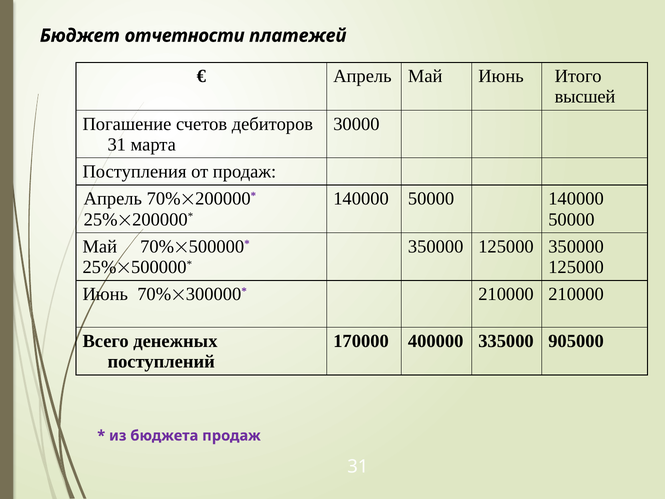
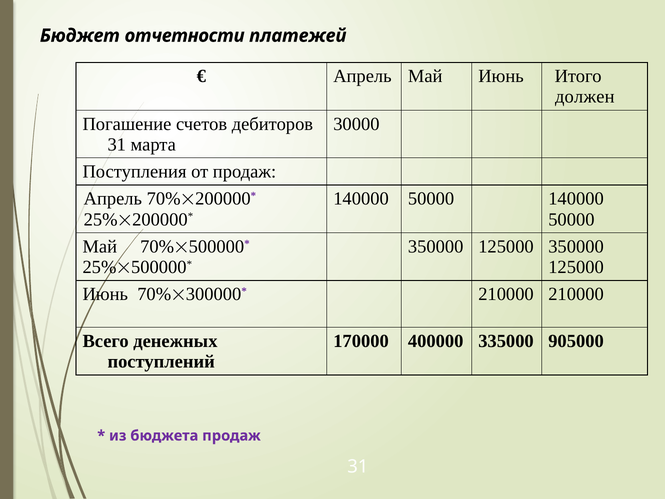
высшей: высшей -> должен (585, 97)
